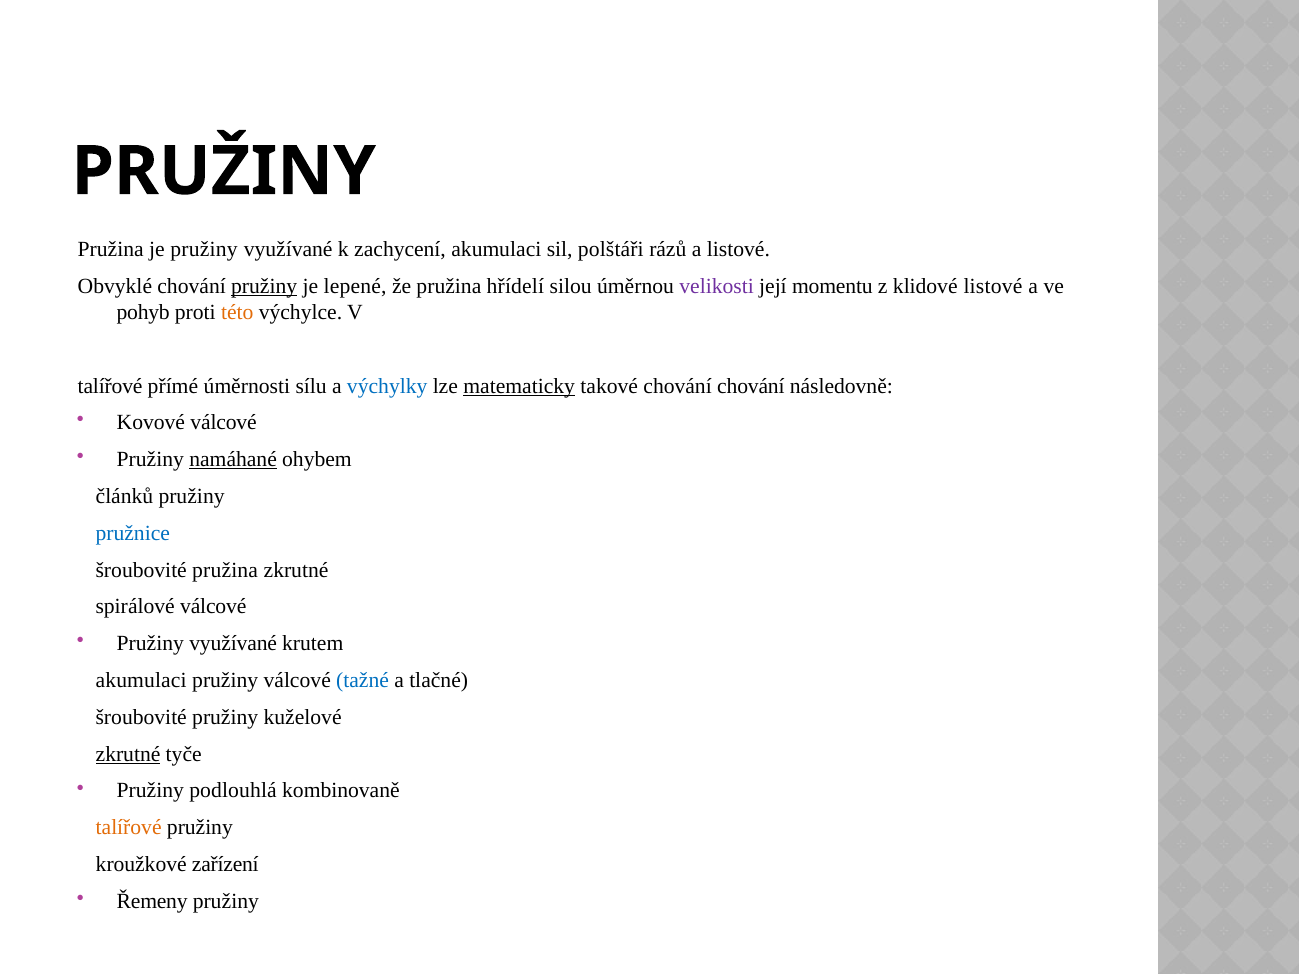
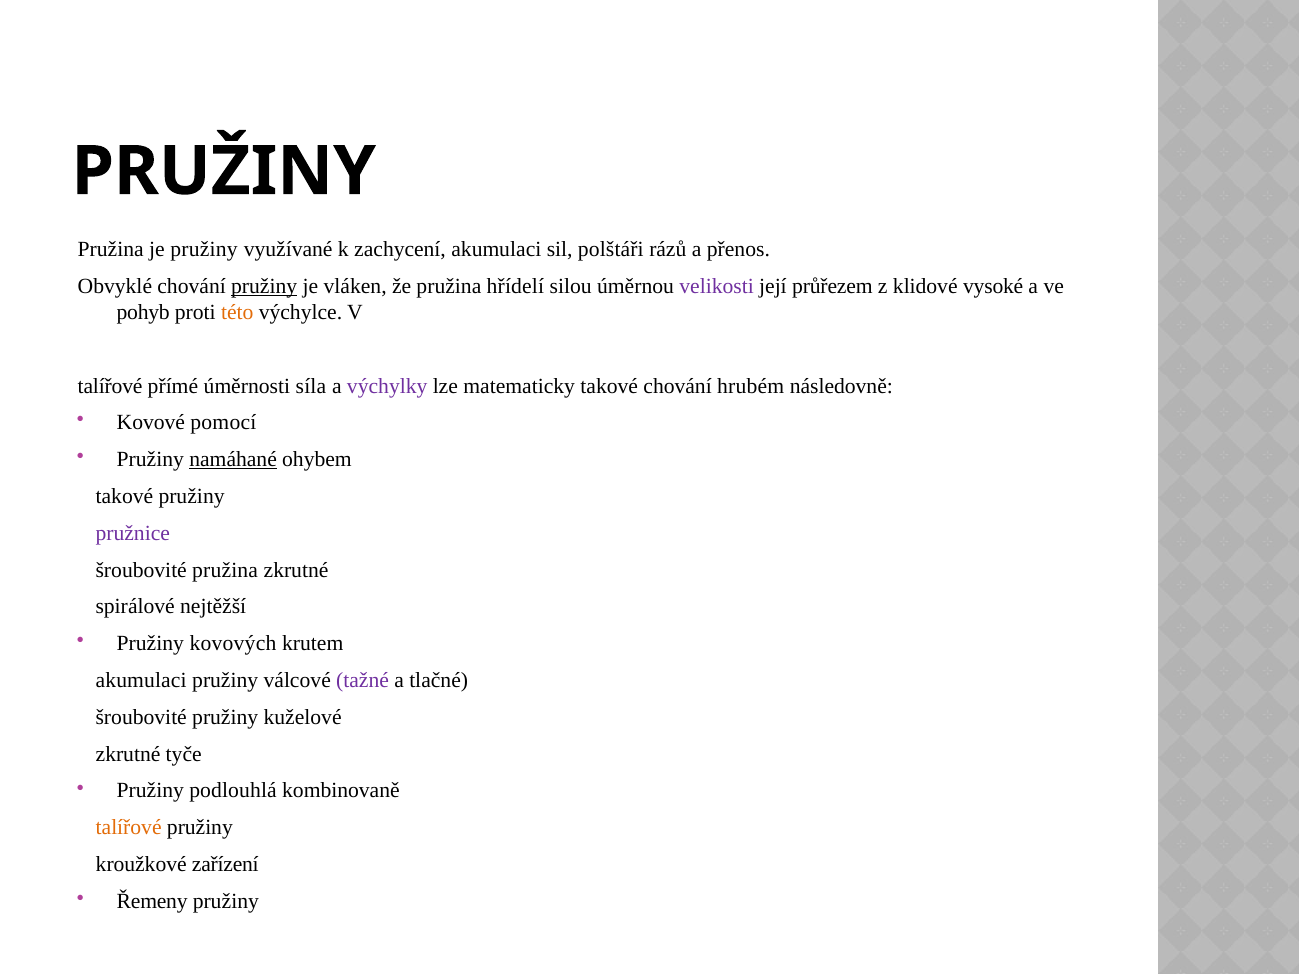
a listové: listové -> přenos (738, 250)
lepené: lepené -> vláken (355, 286)
momentu: momentu -> průřezem (832, 286)
klidové listové: listové -> vysoké (993, 286)
sílu: sílu -> síla (311, 386)
výchylky colour: blue -> purple (387, 386)
matematicky underline: present -> none (519, 386)
chování chování: chování -> hrubém (751, 386)
Kovové válcové: válcové -> pomocí (223, 423)
článků: článků -> takové (124, 496)
pružnice colour: blue -> purple (133, 533)
spirálové válcové: válcové -> nejtěžší (213, 607)
využívané: využívané -> kovových (233, 644)
tažné colour: blue -> purple (363, 681)
zkrutné underline: present -> none (128, 754)
